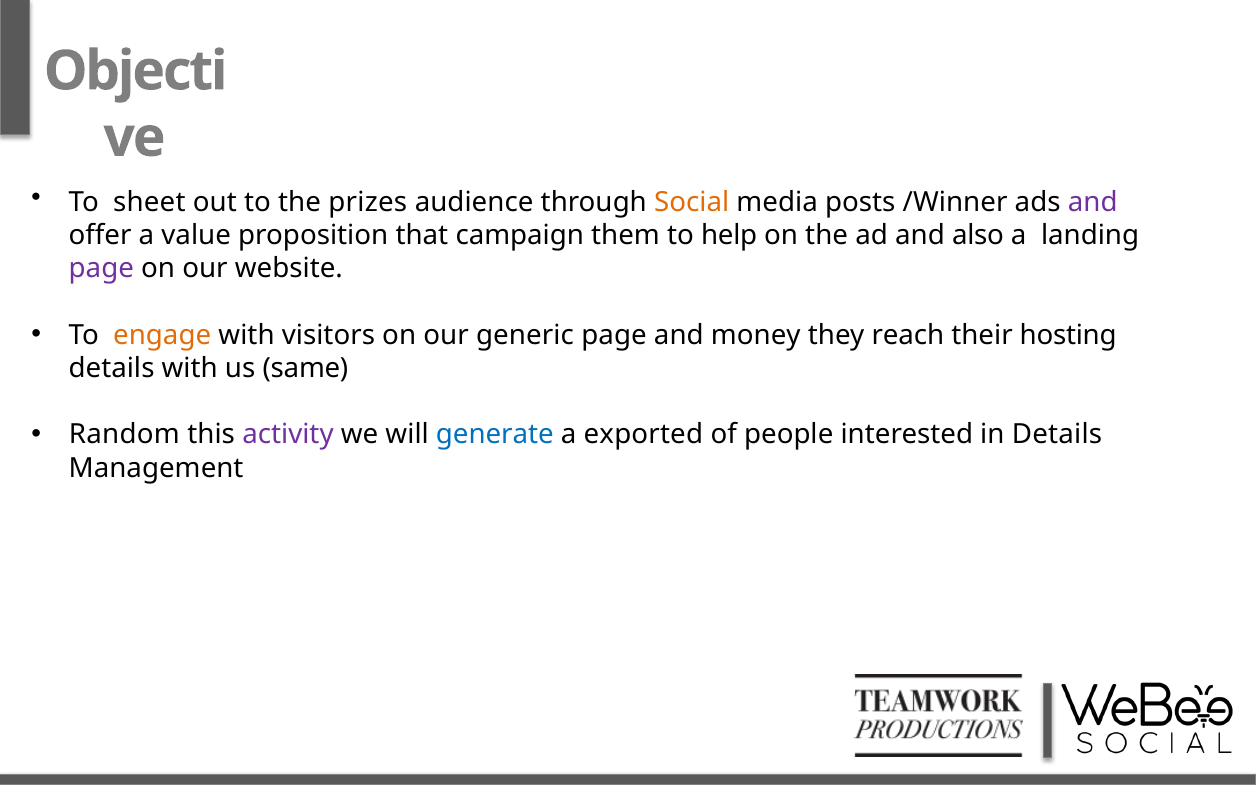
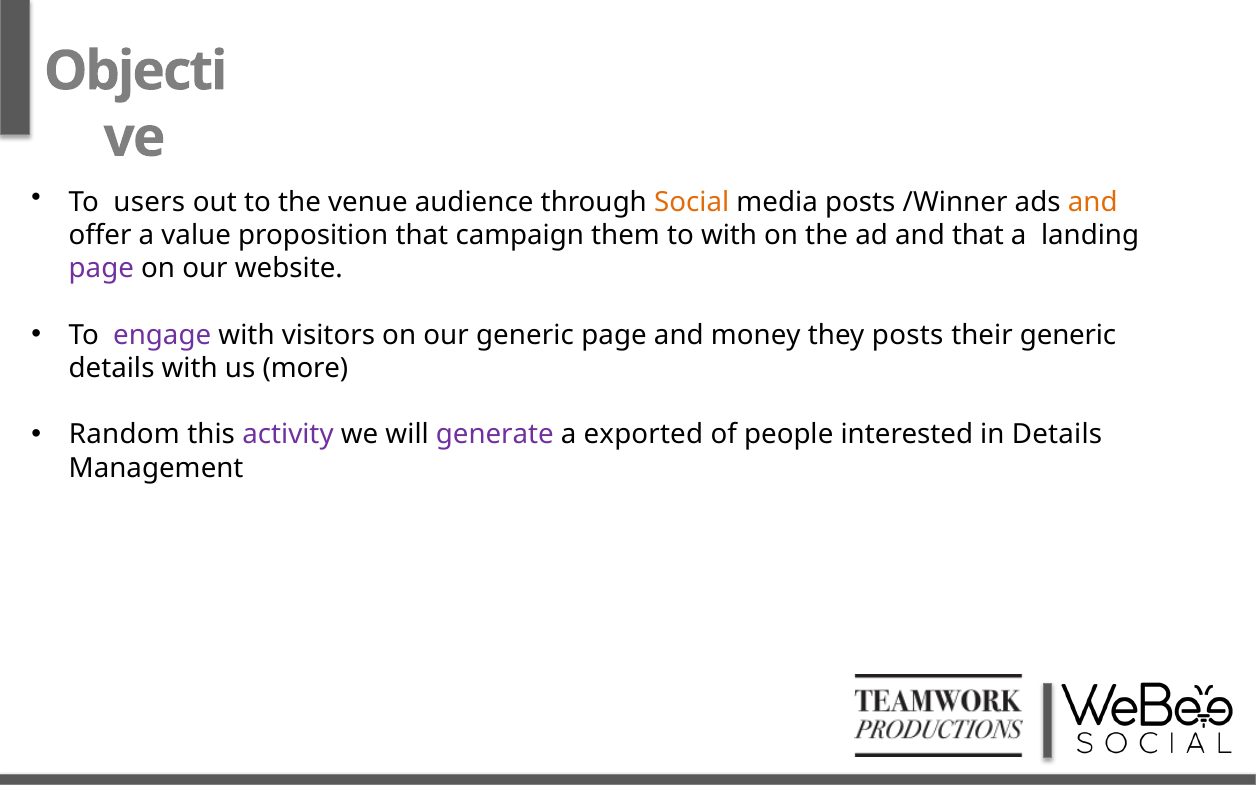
sheet: sheet -> users (149, 202)
prizes: prizes -> venue (368, 202)
and colour: purple -> orange (1093, 202)
to help: help -> with (729, 235)
and also: also -> that (978, 235)
engage colour: orange -> purple (162, 335)
they reach: reach -> posts (908, 335)
their hosting: hosting -> generic (1068, 335)
same: same -> more (305, 368)
generate colour: blue -> purple (495, 435)
